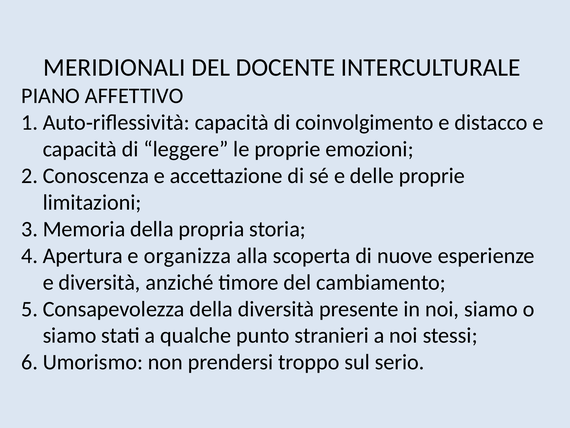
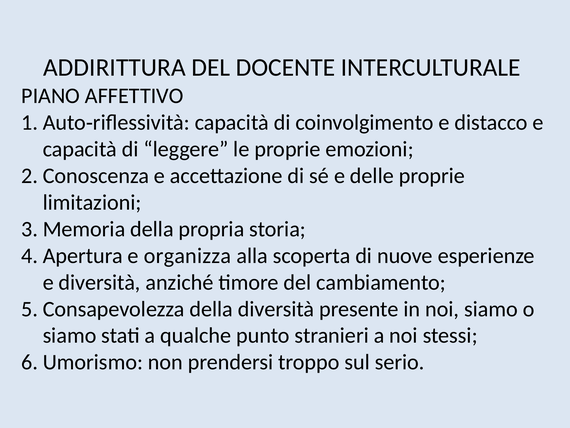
MERIDIONALI: MERIDIONALI -> ADDIRITTURA (114, 67)
